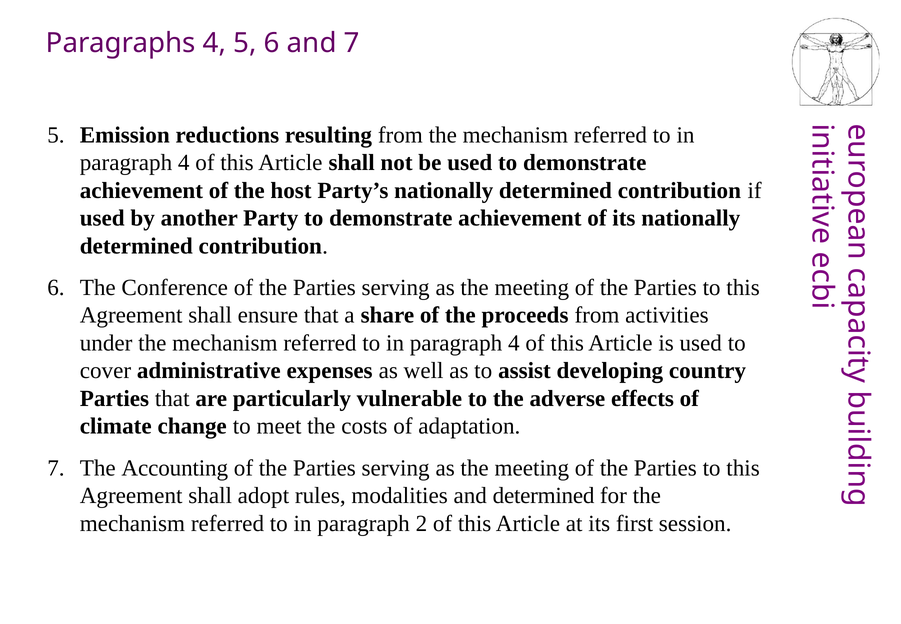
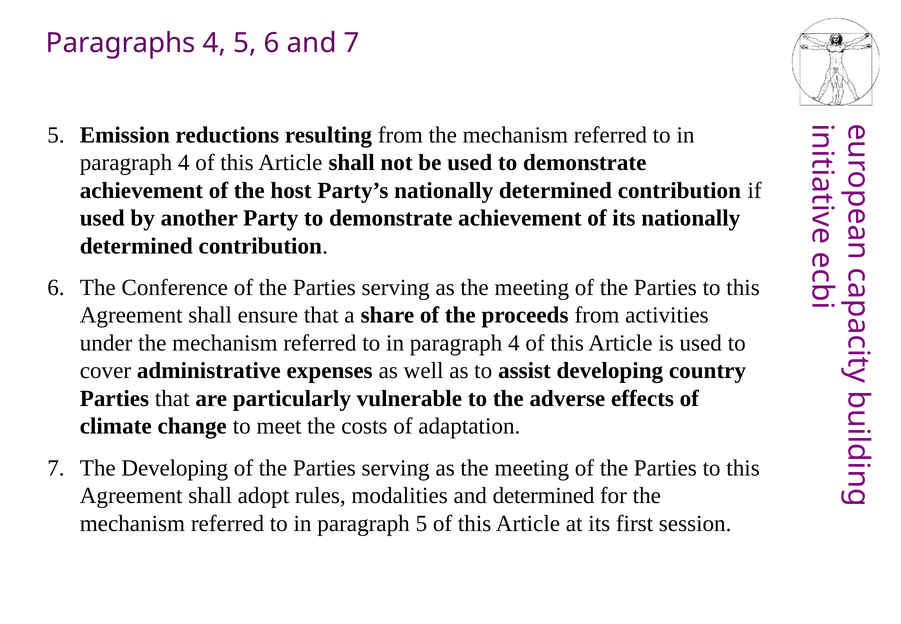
The Accounting: Accounting -> Developing (175, 468)
paragraph 2: 2 -> 5 (421, 523)
